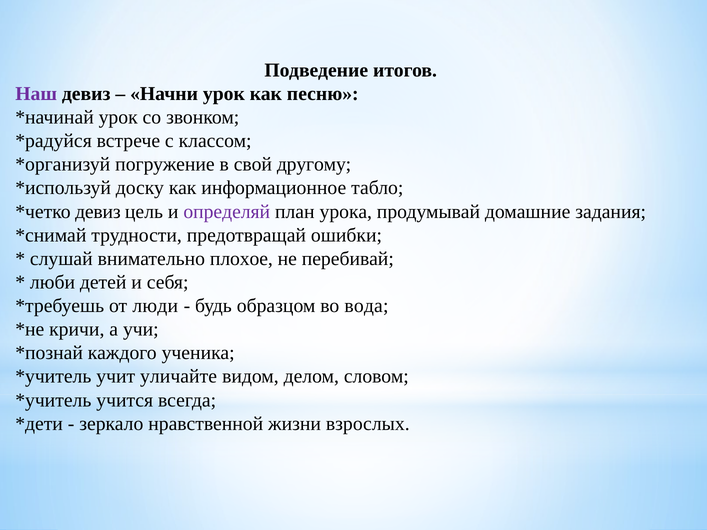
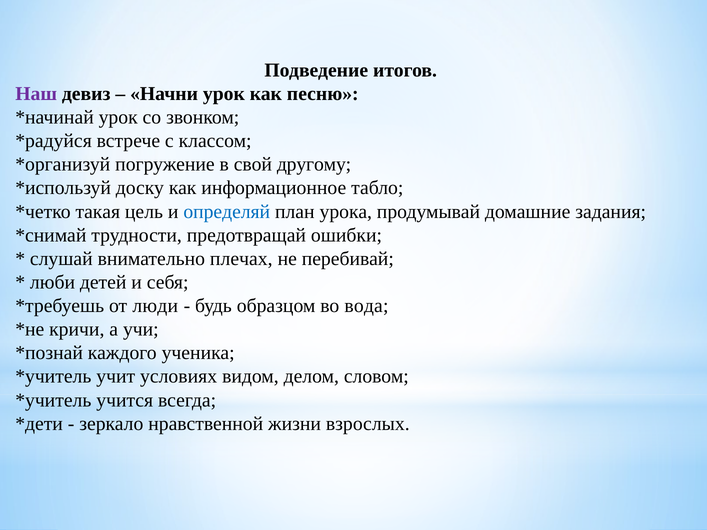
девиз: девиз -> такая (98, 212)
определяй colour: purple -> blue (227, 212)
плохое: плохое -> плечах (241, 259)
уличайте: уличайте -> условиях (179, 377)
